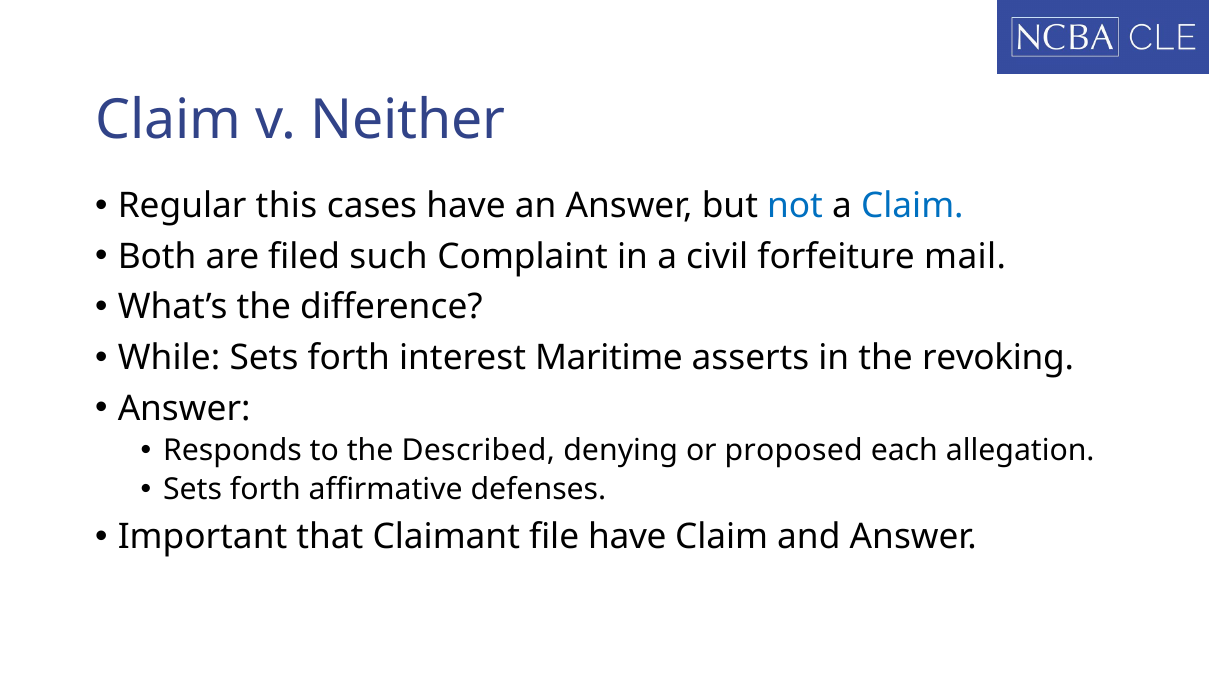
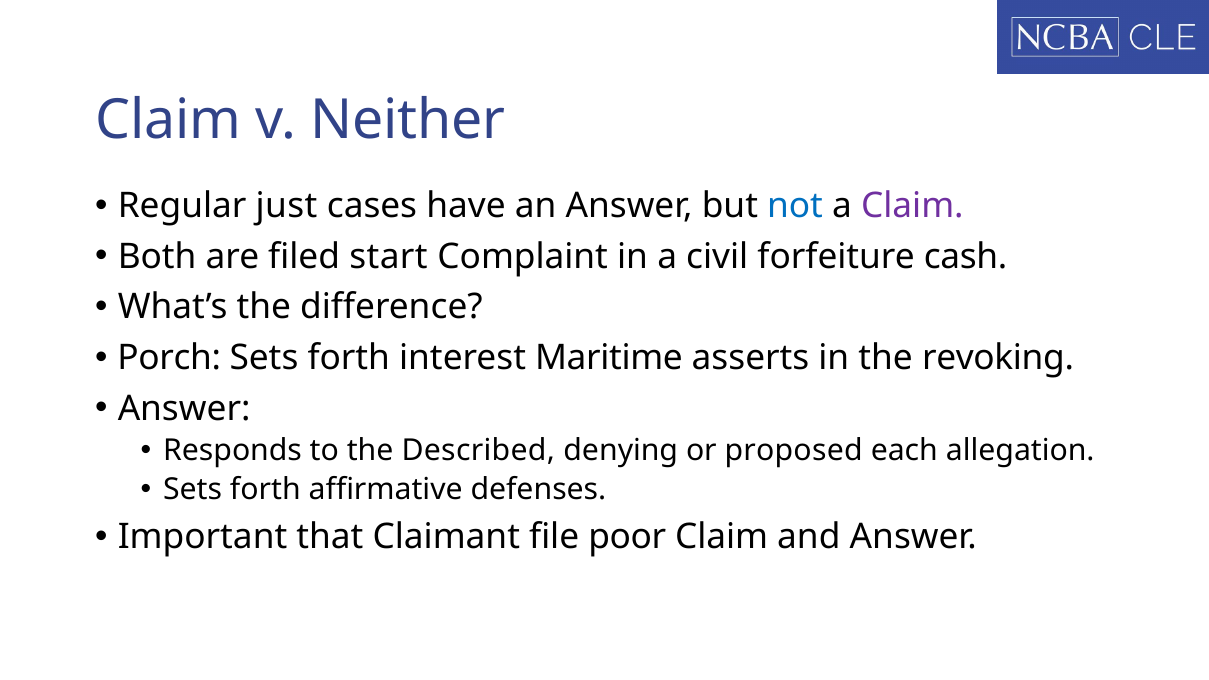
this: this -> just (287, 206)
Claim colour: blue -> purple (912, 206)
such: such -> start (389, 257)
mail: mail -> cash (965, 257)
While: While -> Porch (169, 358)
file have: have -> poor (627, 537)
